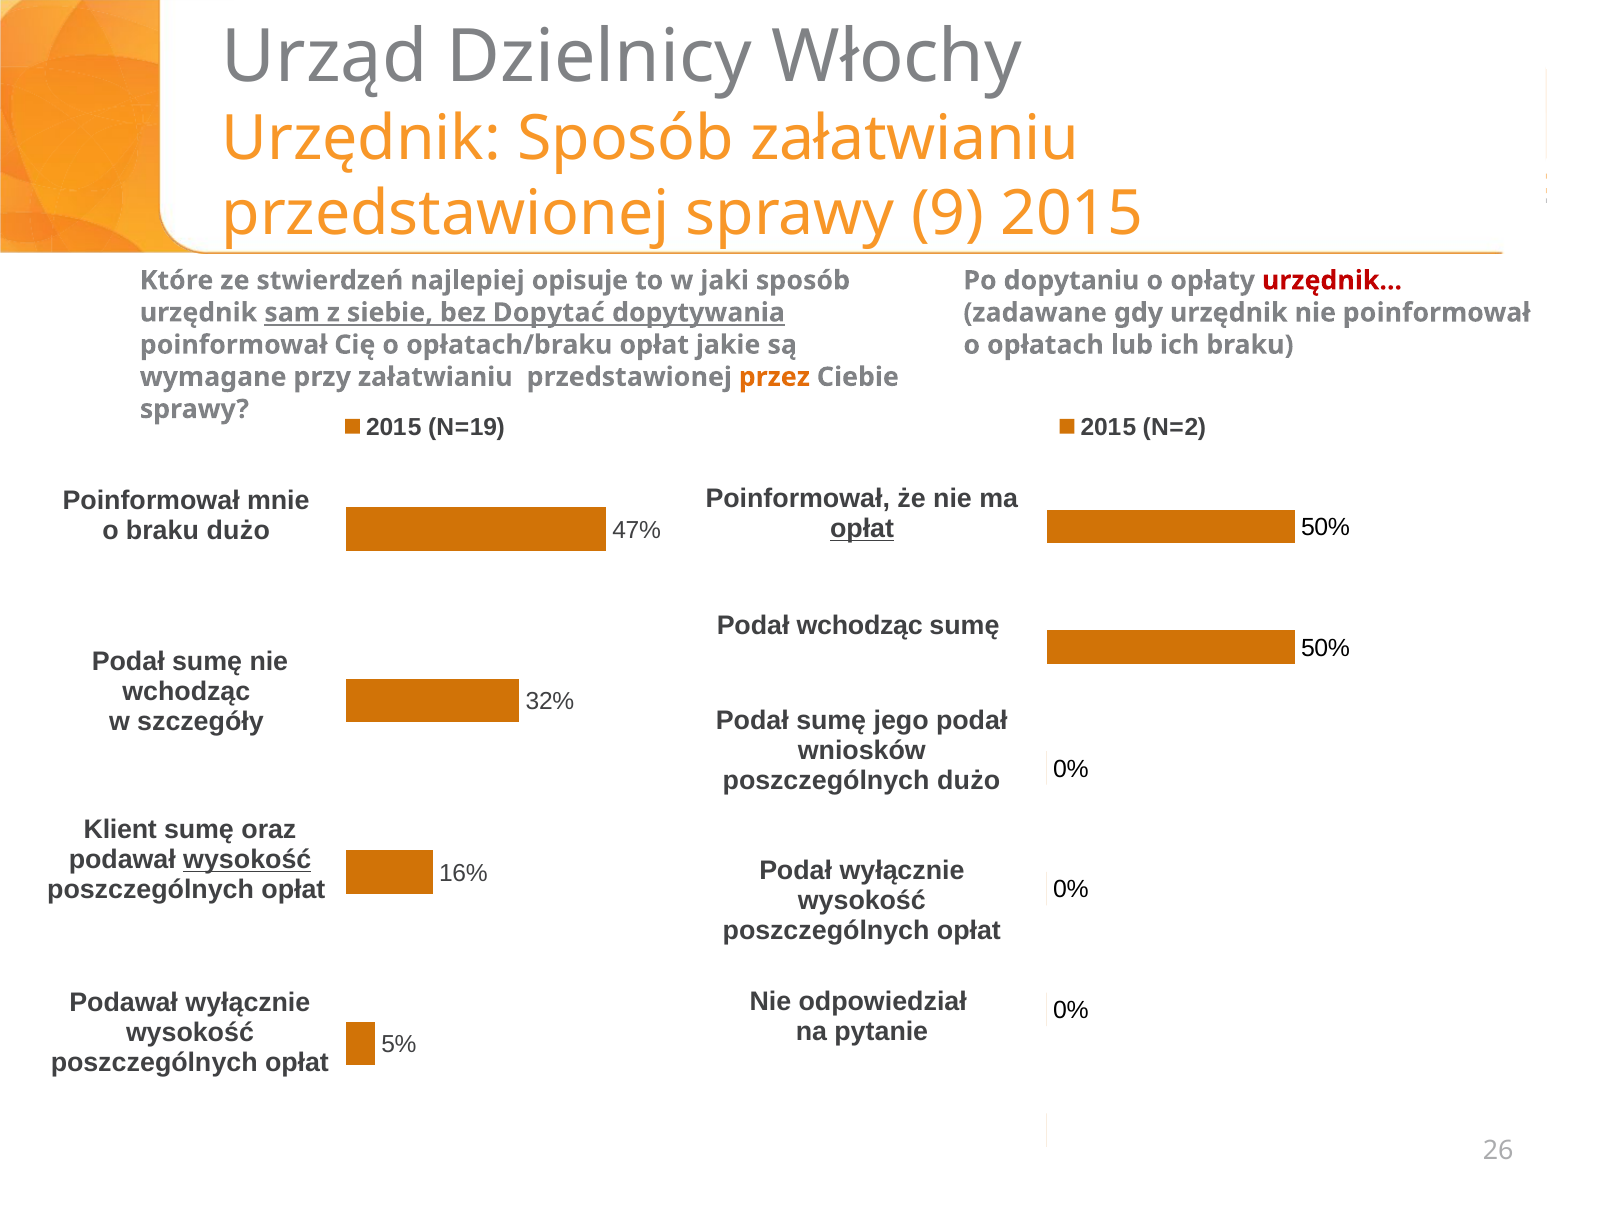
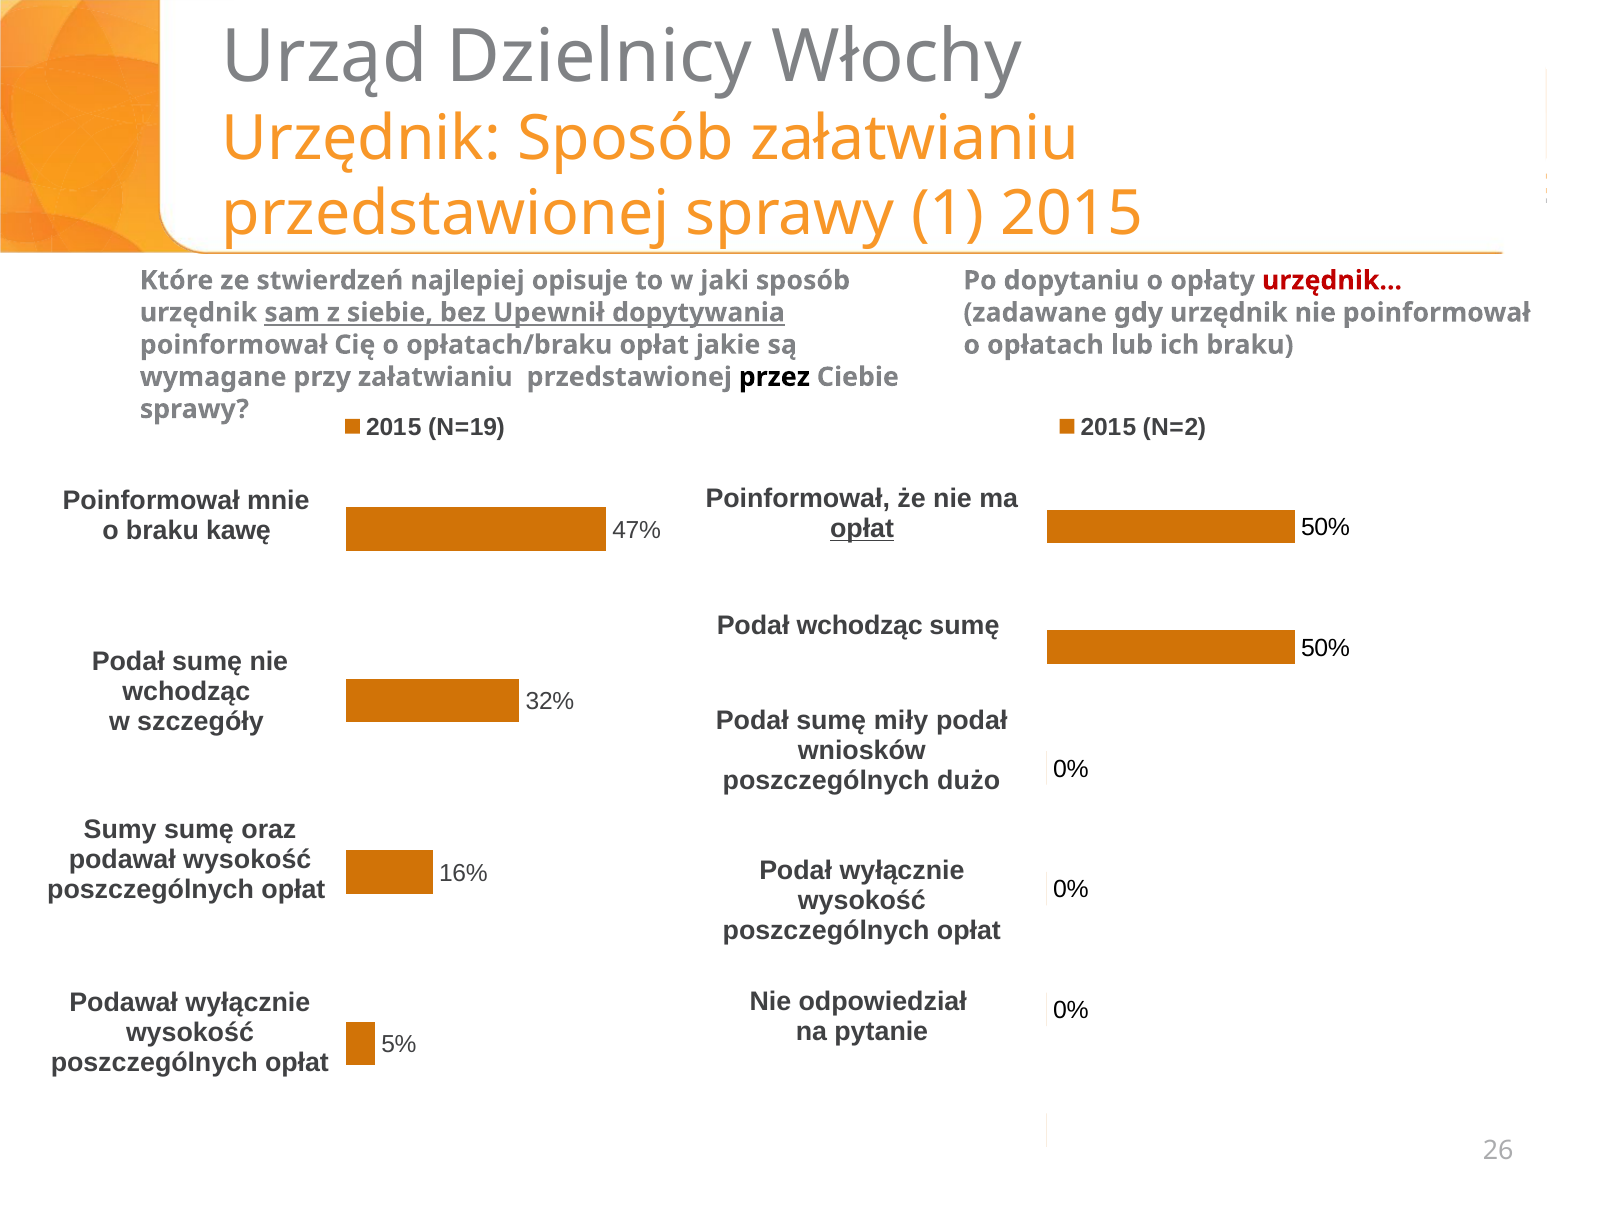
9: 9 -> 1 (948, 214)
Dopytać: Dopytać -> Upewnił (549, 313)
przez colour: orange -> black (774, 377)
braku dużo: dużo -> kawę (239, 531)
jego: jego -> miły (901, 721)
Klient: Klient -> Sumy (120, 830)
wysokość underline: present -> none (247, 860)
